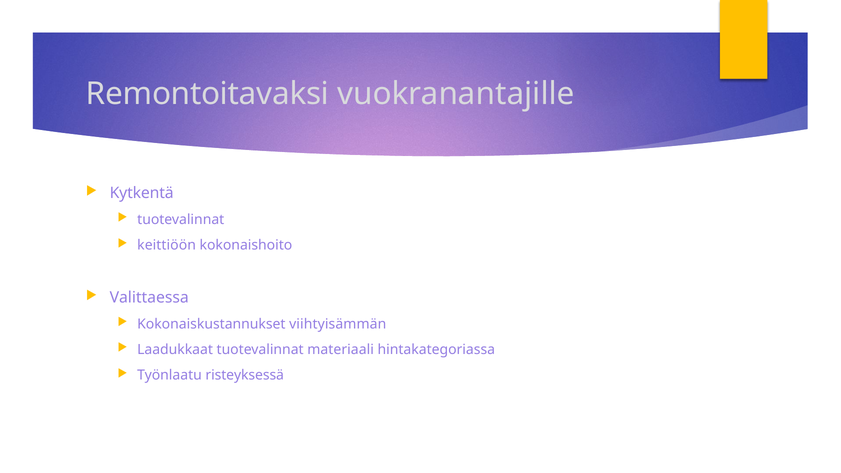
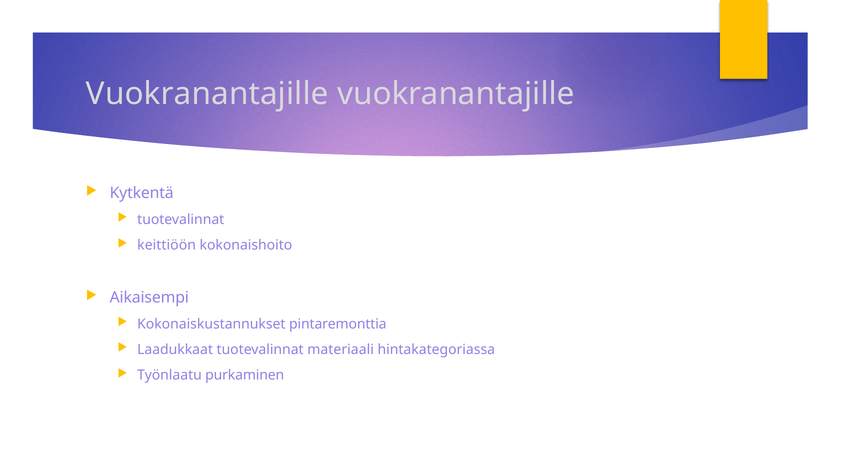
Remontoitavaksi: Remontoitavaksi -> Vuokranantajille (207, 94)
Valittaessa: Valittaessa -> Aikaisempi (149, 298)
viihtyisämmän: viihtyisämmän -> pintaremonttia (338, 324)
risteyksessä: risteyksessä -> purkaminen (245, 375)
